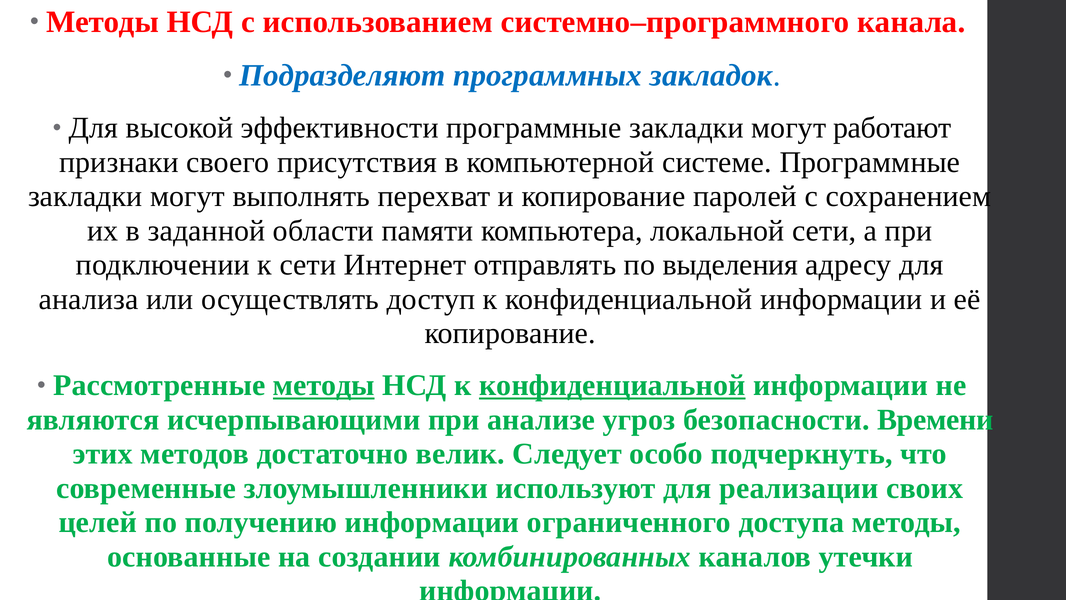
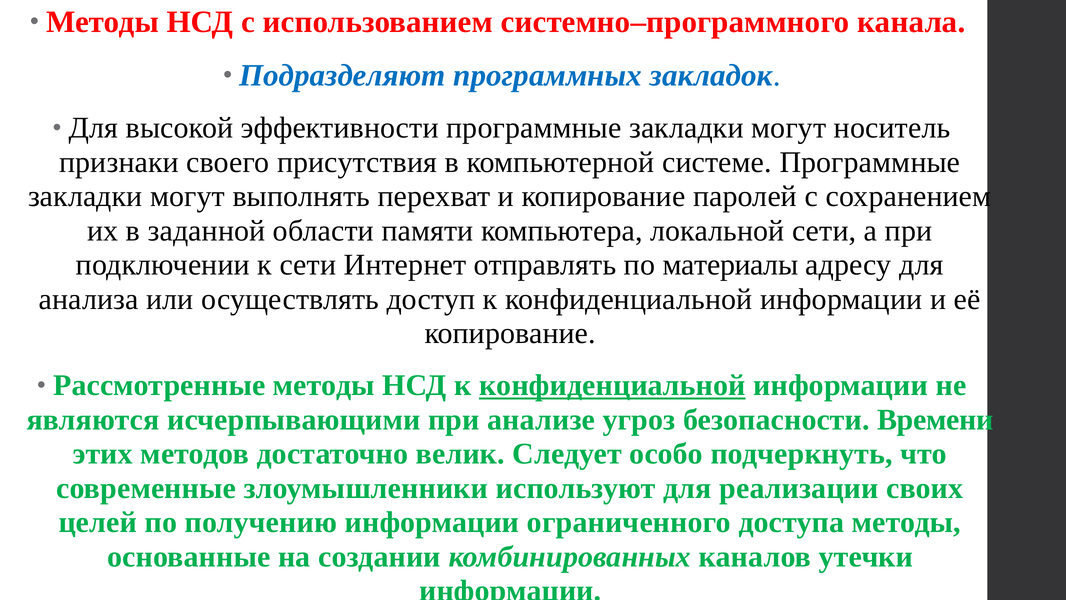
работают: работают -> носитель (892, 128)
выделения: выделения -> материалы (730, 265)
методы underline: present -> none (324, 385)
